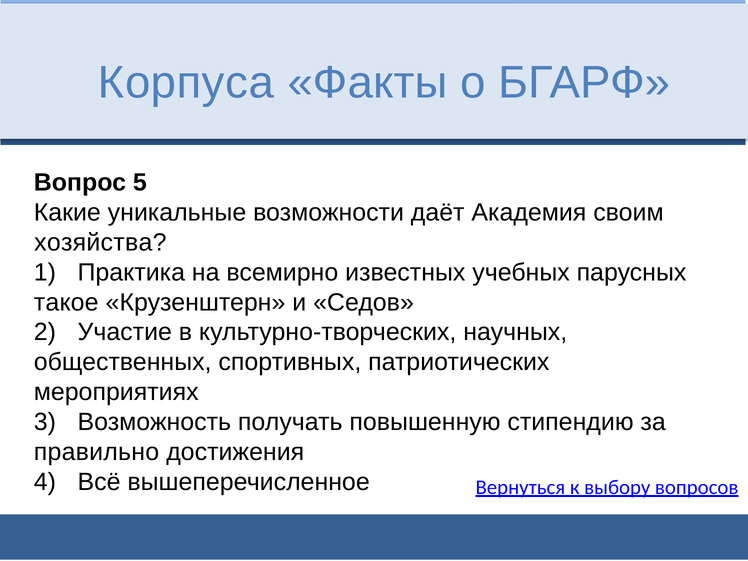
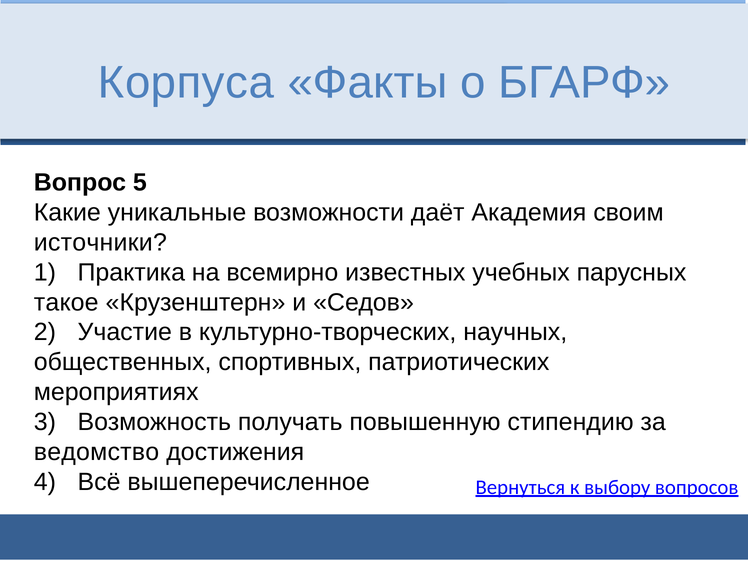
хозяйства: хозяйства -> источники (100, 242)
правильно: правильно -> ведомство (96, 452)
